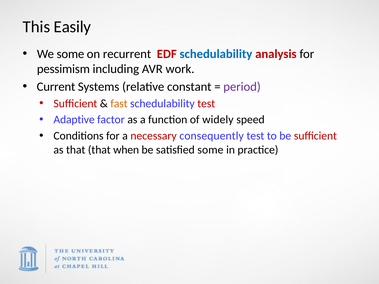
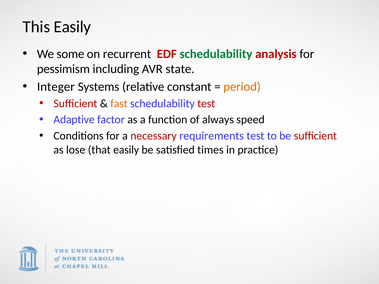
schedulability colour: blue -> green (216, 54)
work: work -> state (180, 69)
Current: Current -> Integer (56, 87)
period colour: purple -> orange (242, 87)
widely: widely -> always (218, 120)
consequently: consequently -> requirements (212, 136)
as that: that -> lose (76, 150)
that when: when -> easily (126, 150)
satisfied some: some -> times (210, 150)
